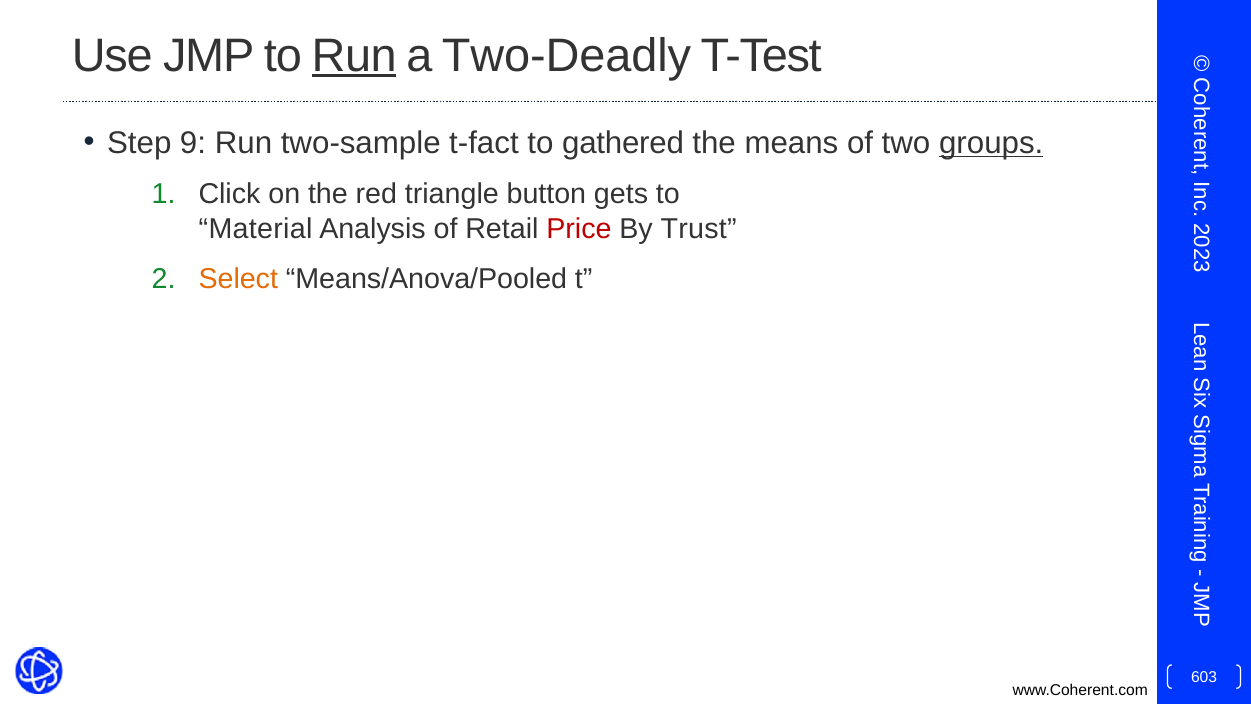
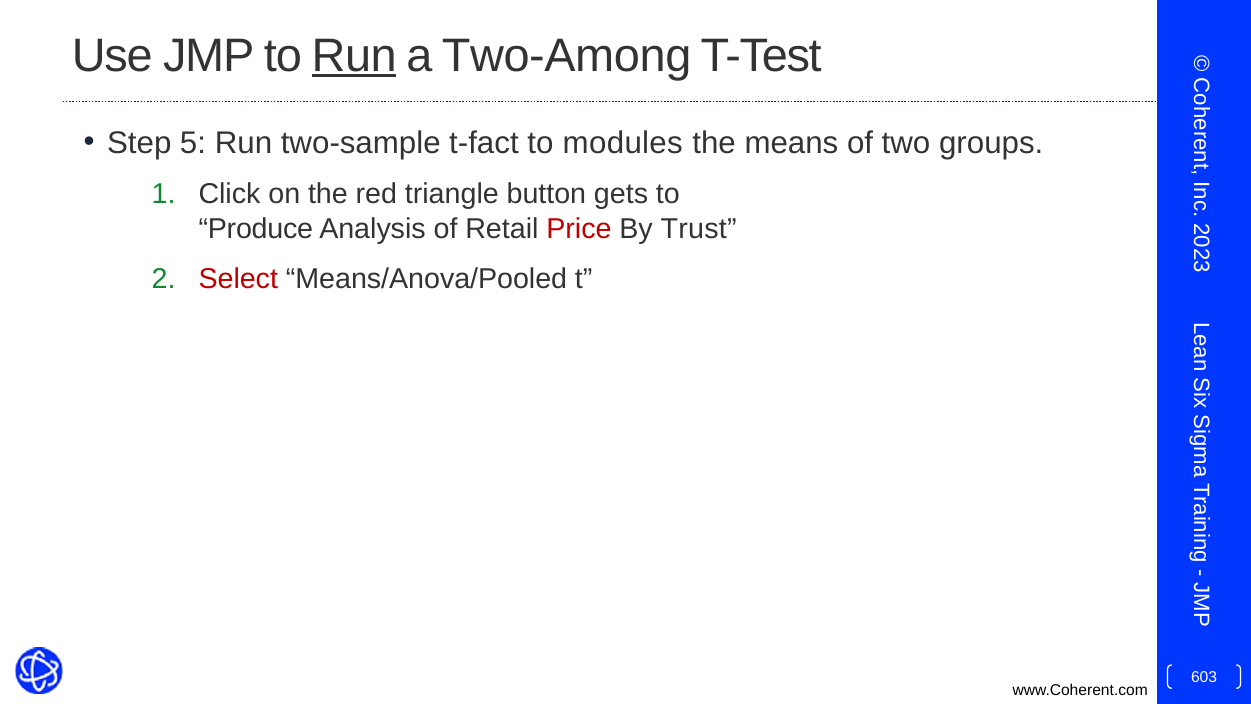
Two-Deadly: Two-Deadly -> Two-Among (567, 56)
9: 9 -> 5 (193, 143)
gathered: gathered -> modules (623, 143)
groups underline: present -> none (991, 143)
Material: Material -> Produce (256, 229)
Select colour: orange -> red (238, 279)
